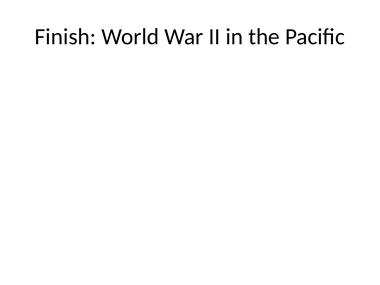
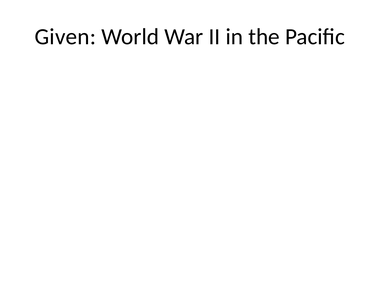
Finish: Finish -> Given (65, 37)
